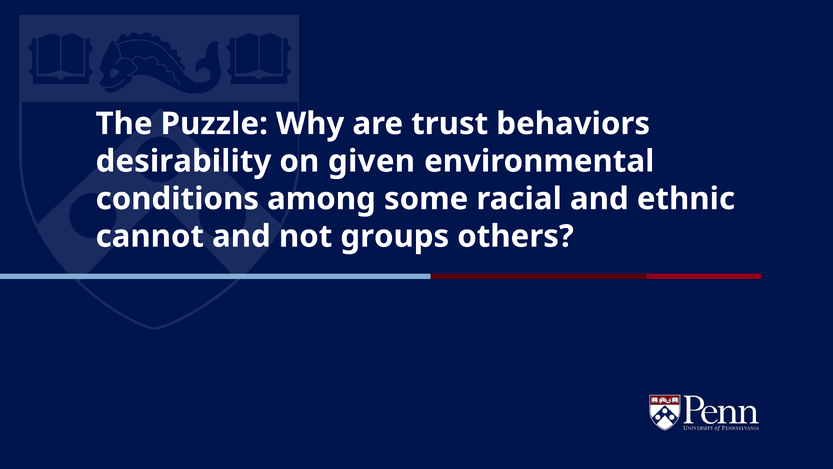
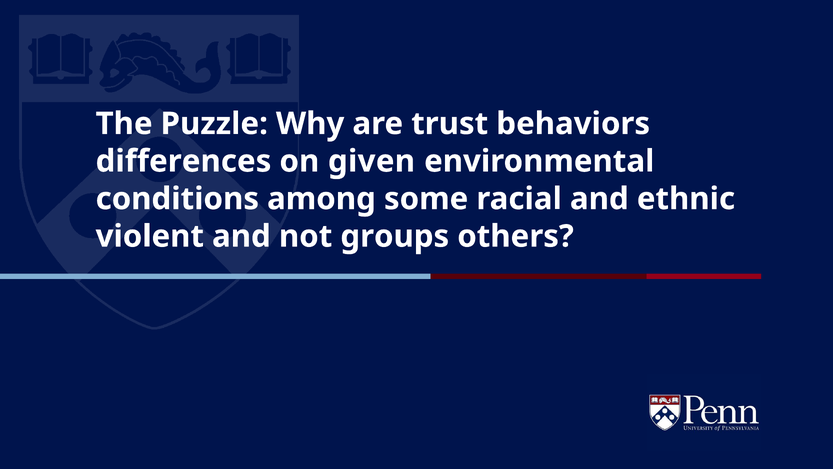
desirability: desirability -> differences (183, 161)
cannot: cannot -> violent (150, 236)
